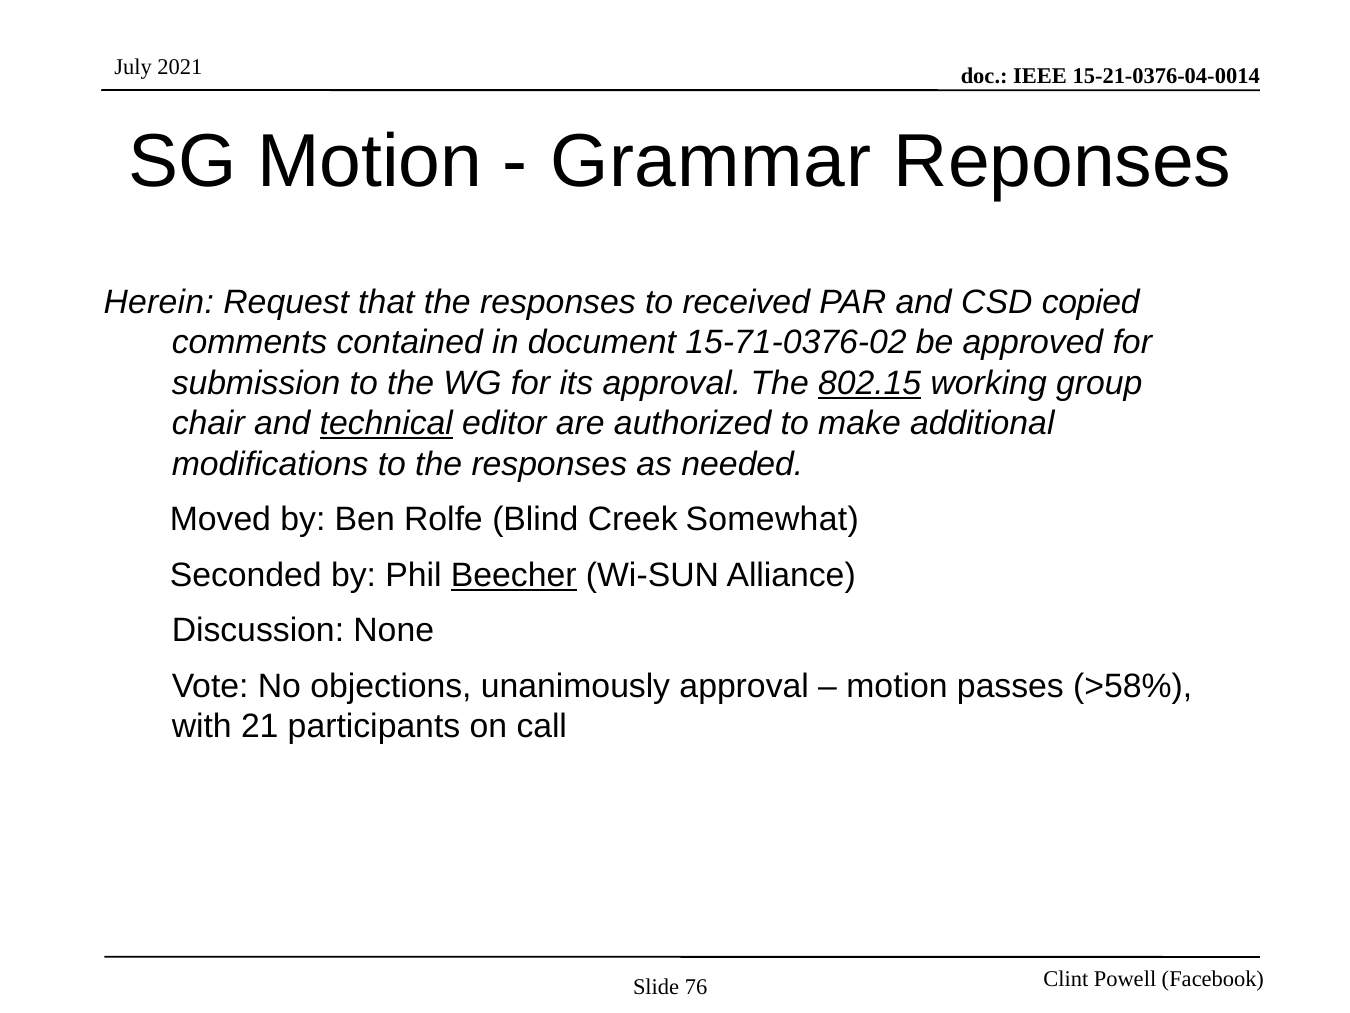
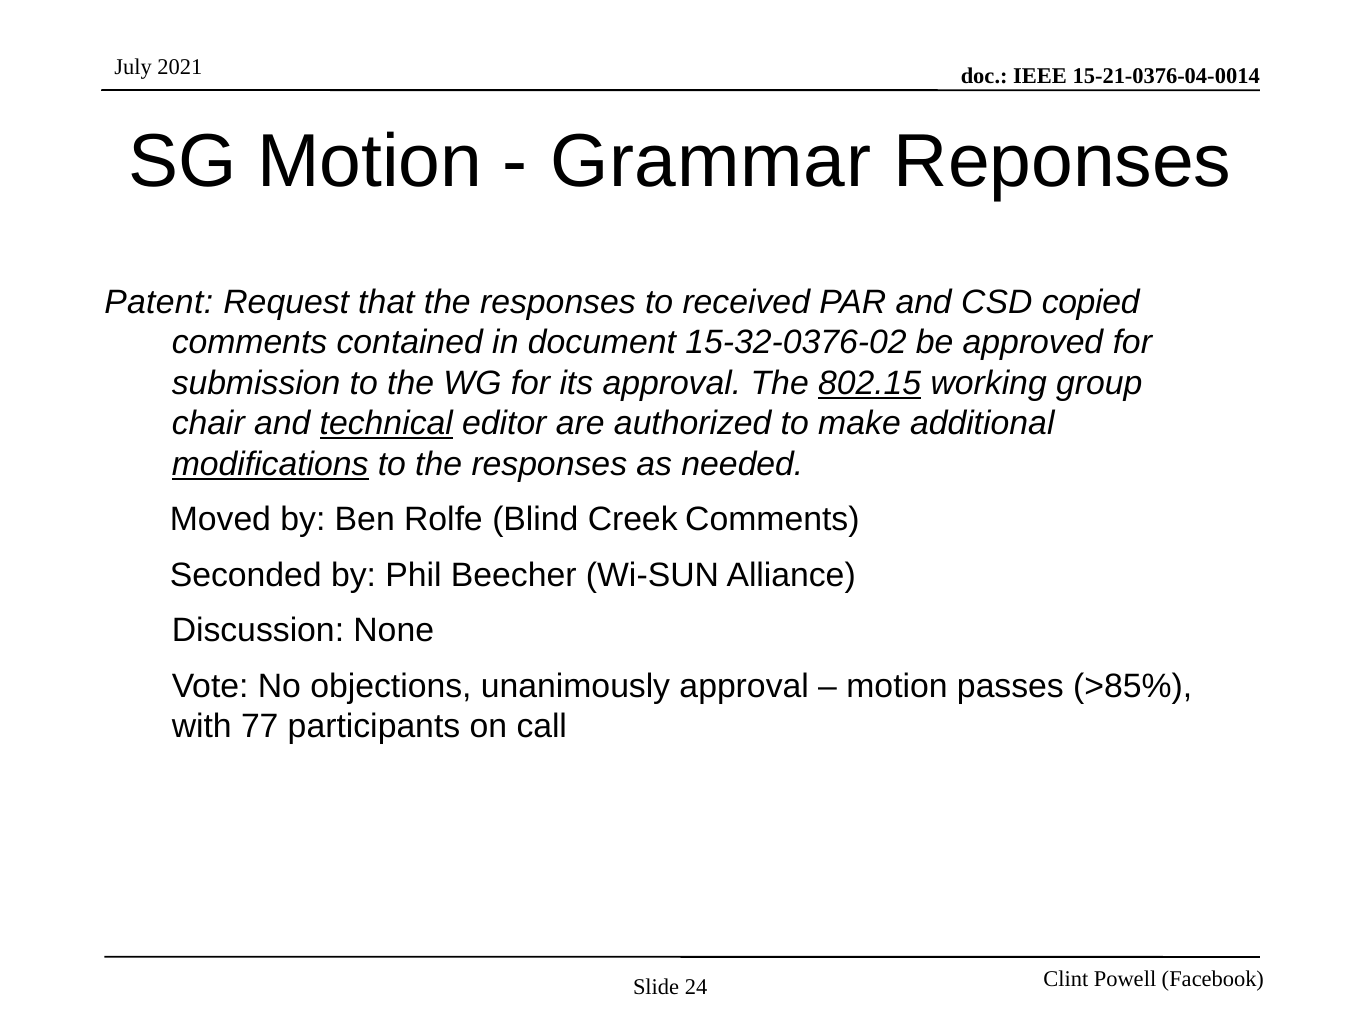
Herein: Herein -> Patent (159, 302)
15-71-0376-02: 15-71-0376-02 -> 15-32-0376-02 (796, 342)
modifications underline: none -> present (270, 464)
Creek Somewhat: Somewhat -> Comments (772, 519)
Beecher underline: present -> none (514, 575)
>58%: >58% -> >85% (1133, 686)
21: 21 -> 77 (260, 726)
76: 76 -> 24 (696, 987)
